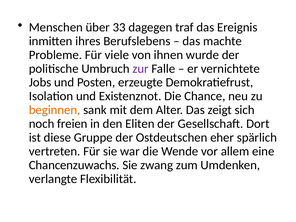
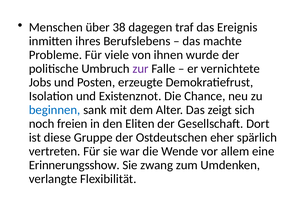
33: 33 -> 38 (119, 27)
beginnen colour: orange -> blue (55, 110)
Chancenzuwachs: Chancenzuwachs -> Erinnerungsshow (74, 165)
